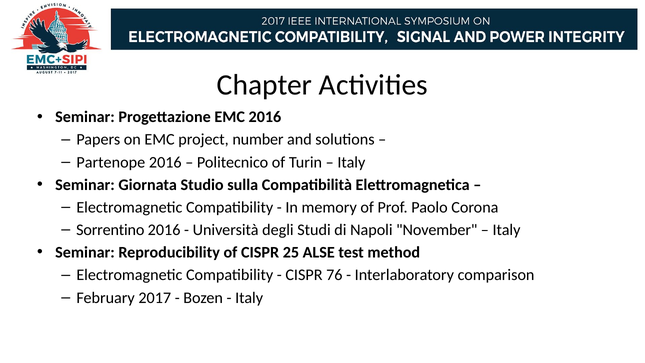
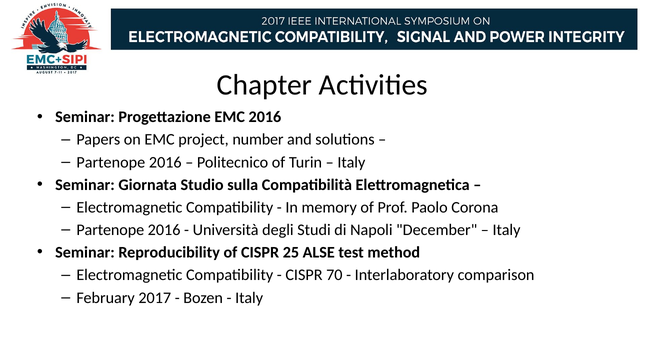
Sorrentino: Sorrentino -> Partenope (110, 230)
November: November -> December (437, 230)
76: 76 -> 70 (334, 275)
